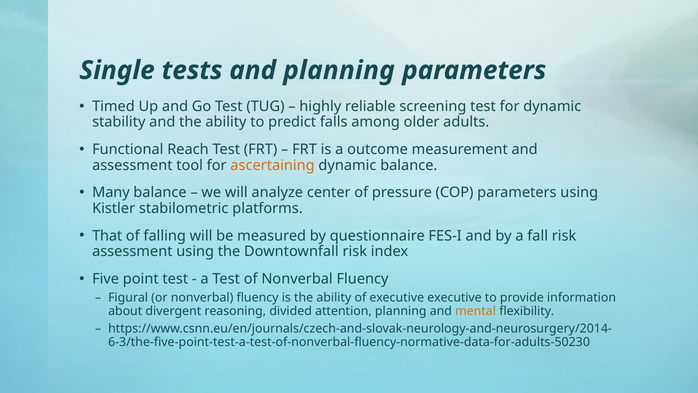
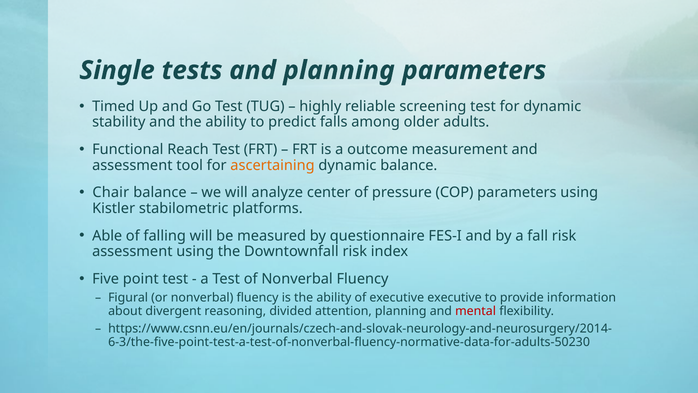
Many: Many -> Chair (111, 192)
That: That -> Able (107, 236)
mental colour: orange -> red (476, 311)
